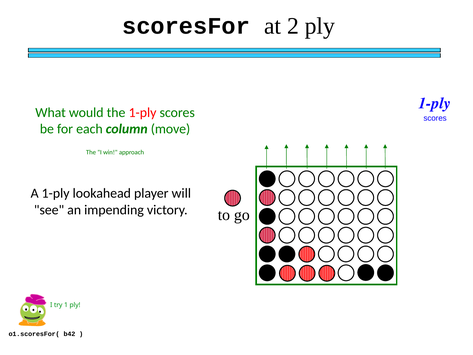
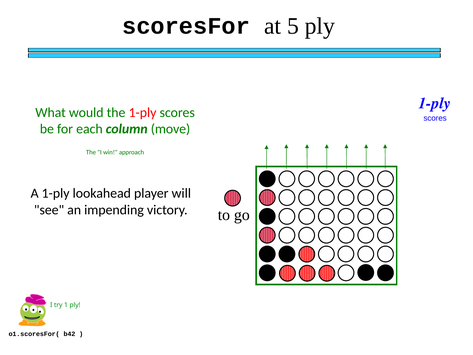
2: 2 -> 5 (293, 26)
